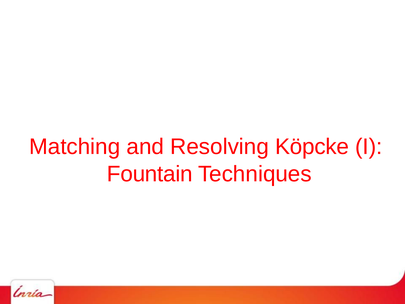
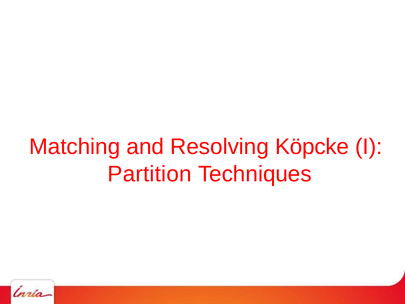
Fountain: Fountain -> Partition (150, 174)
